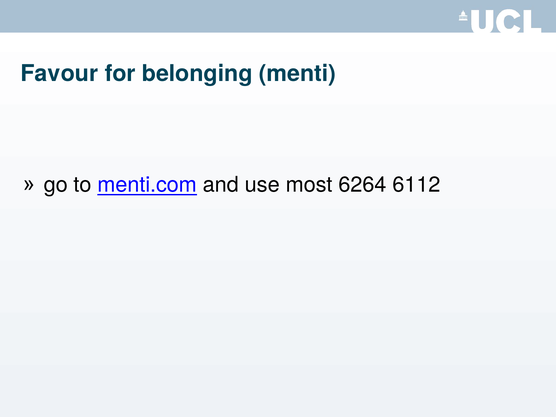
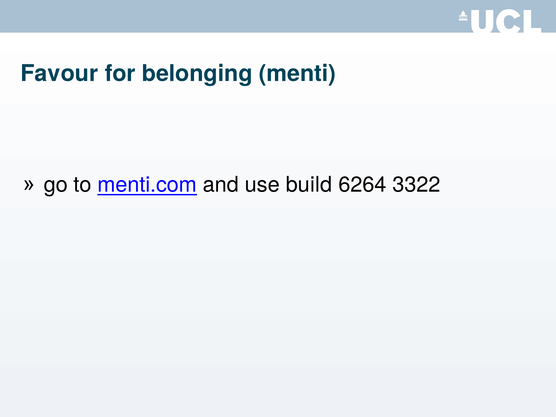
most: most -> build (309, 185)
6112: 6112 -> 3322 (416, 185)
